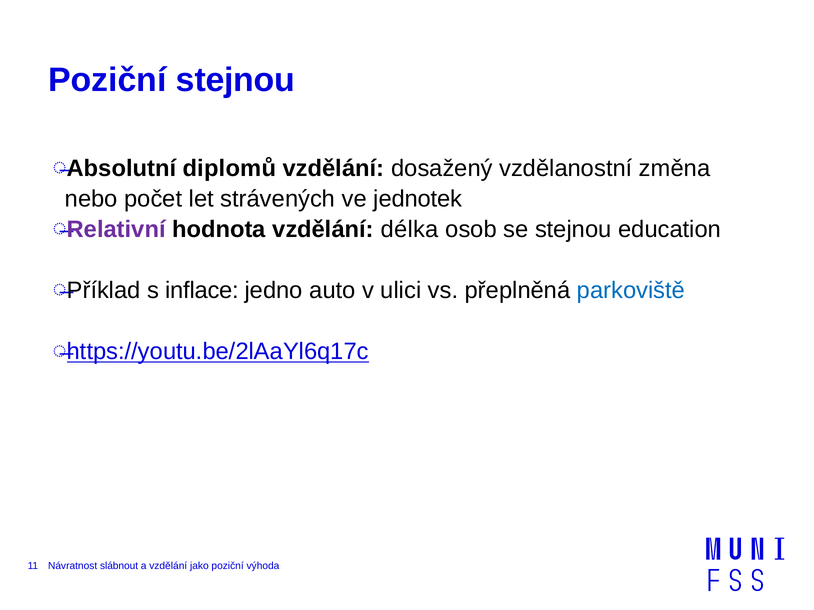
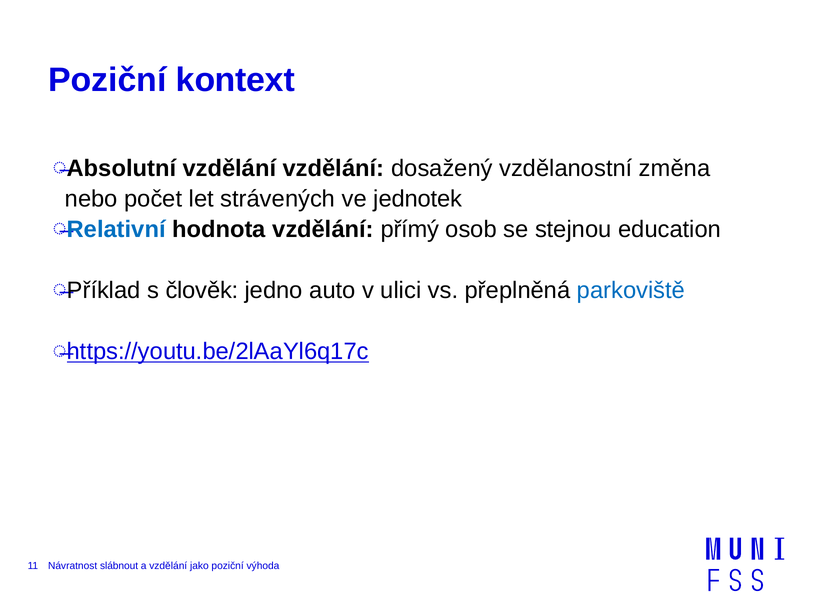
Poziční stejnou: stejnou -> kontext (235, 80)
Absolutní diplomů: diplomů -> vzdělání (229, 169)
Relativní colour: purple -> blue (116, 230)
délka: délka -> přímý (410, 230)
inflace: inflace -> člověk (202, 291)
